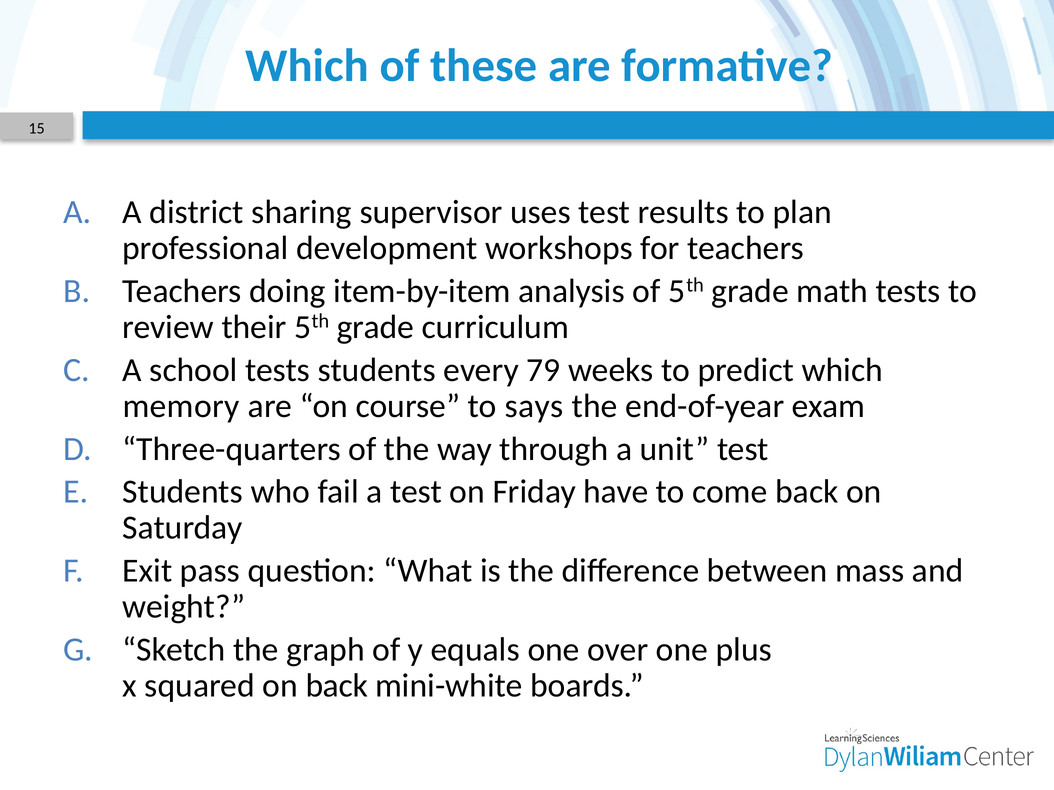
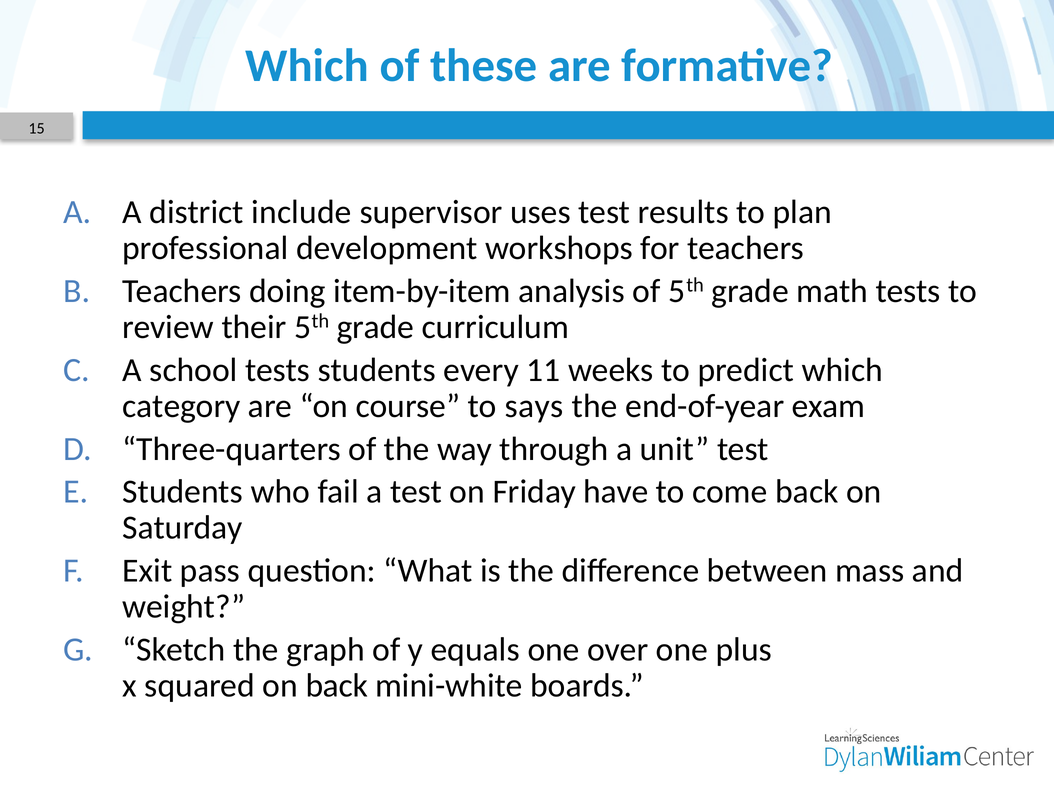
sharing: sharing -> include (302, 212)
79: 79 -> 11 (543, 370)
memory: memory -> category (181, 407)
